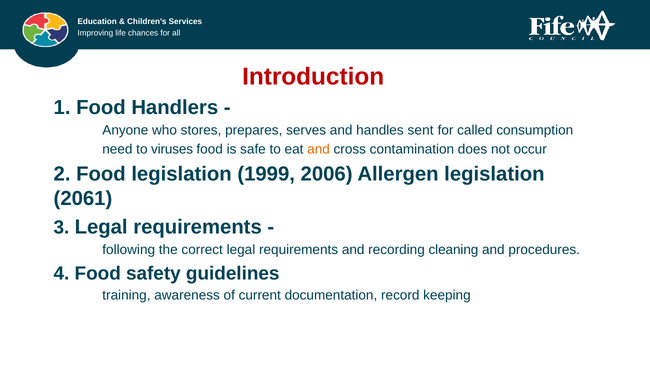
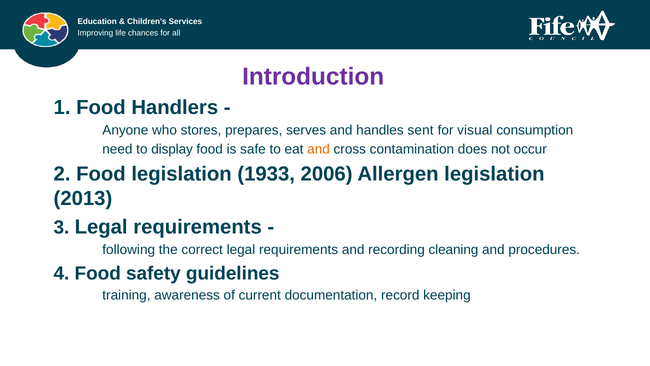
Introduction colour: red -> purple (313, 76)
called: called -> visual (475, 130)
viruses: viruses -> display (172, 149)
1999: 1999 -> 1933 (266, 174)
2061: 2061 -> 2013 (83, 198)
